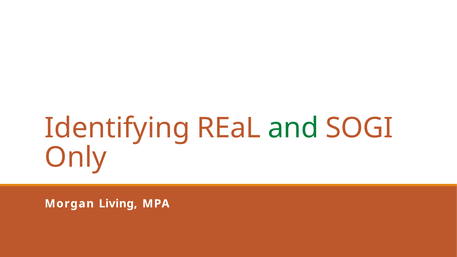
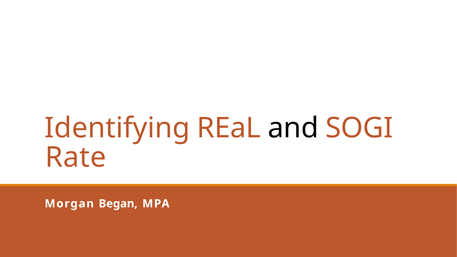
and colour: green -> black (293, 128)
Only: Only -> Rate (76, 157)
Living: Living -> Began (118, 204)
